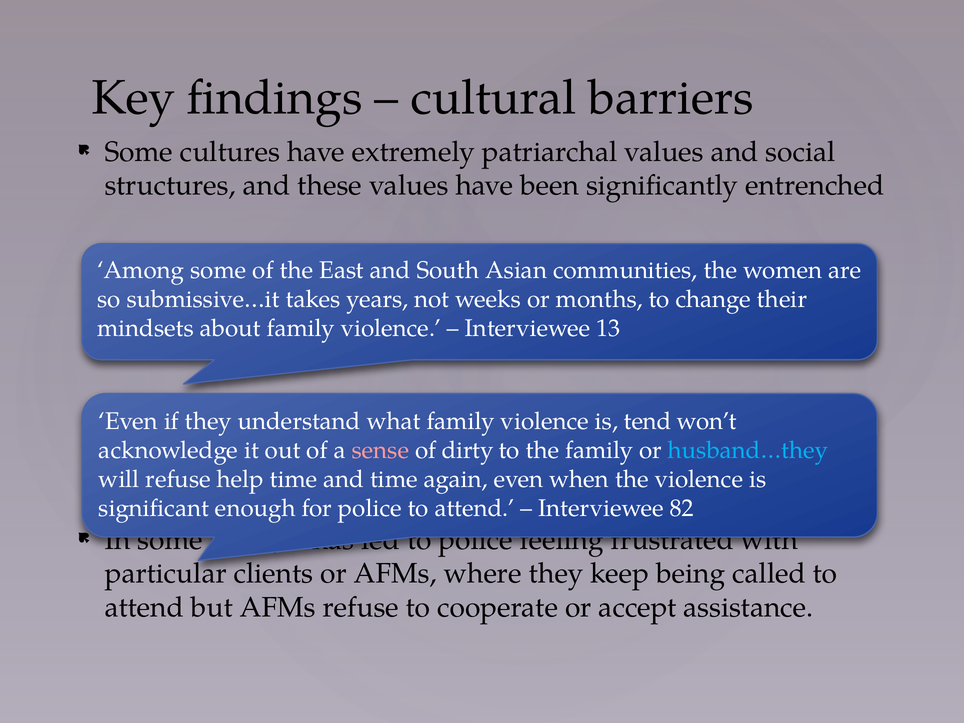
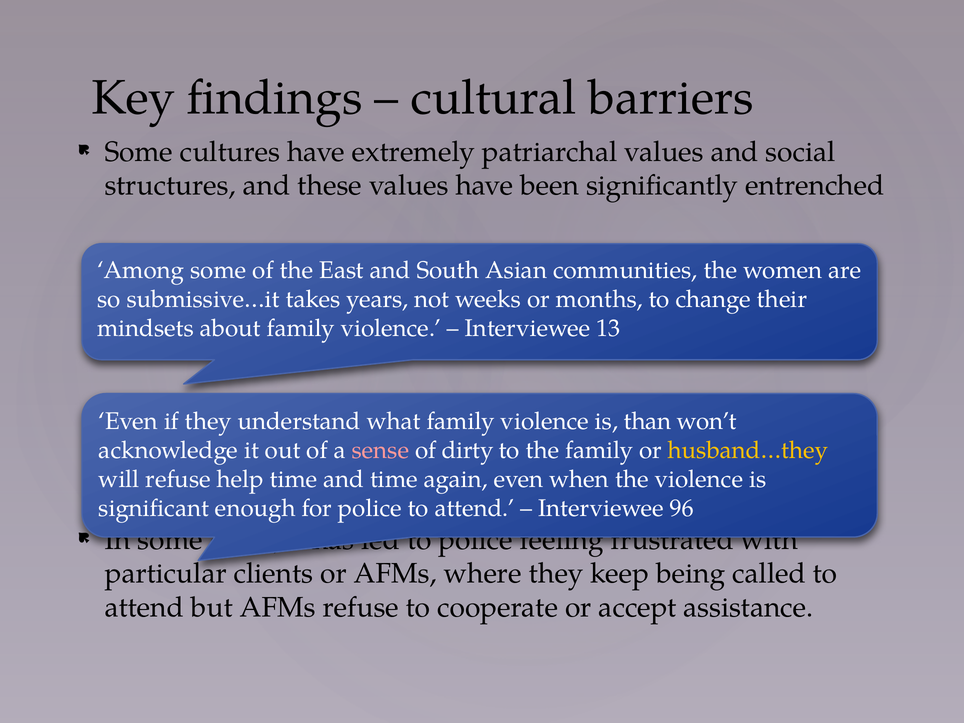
tend: tend -> than (648, 421)
husband…they colour: light blue -> yellow (748, 450)
82: 82 -> 96 (682, 508)
